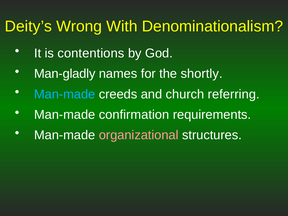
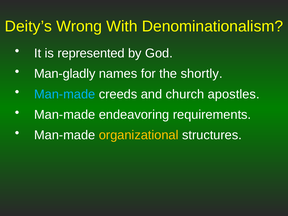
contentions: contentions -> represented (91, 53)
referring: referring -> apostles (234, 94)
confirmation: confirmation -> endeavoring (134, 115)
organizational colour: pink -> yellow (139, 135)
